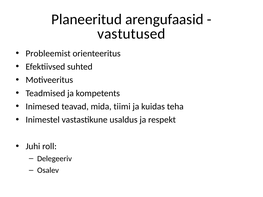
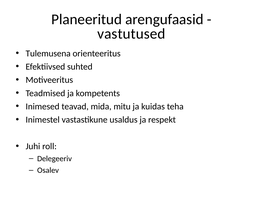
Probleemist: Probleemist -> Tulemusena (48, 53)
tiimi: tiimi -> mitu (122, 107)
